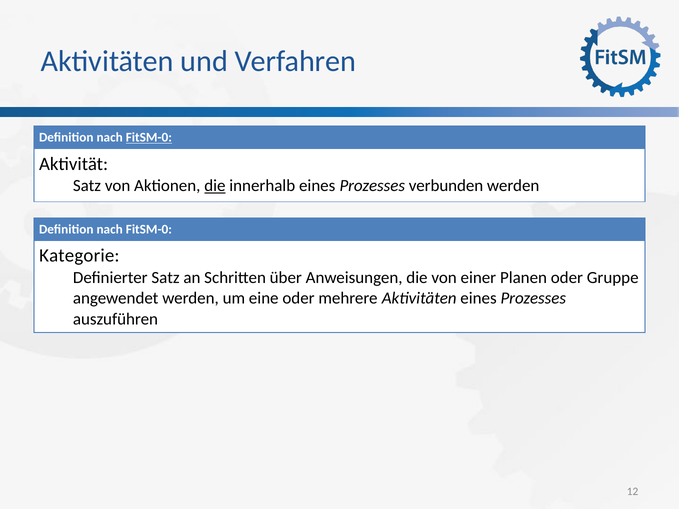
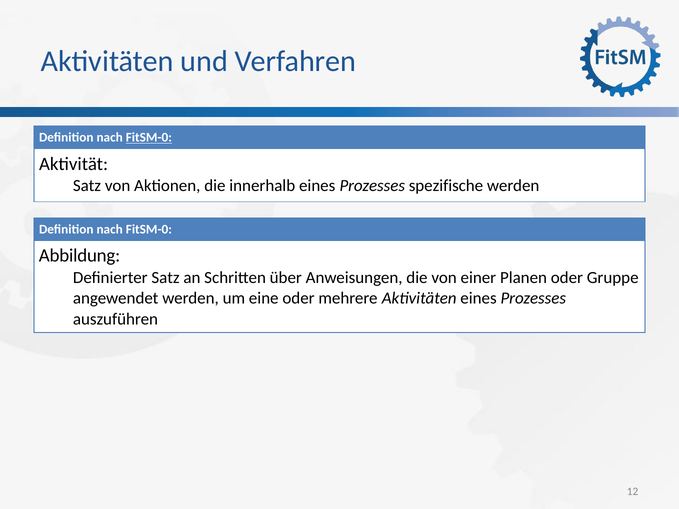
die underline: present -> none (215, 186)
verbunden: verbunden -> spezifische (446, 186)
Kategorie: Kategorie -> Abbildung (80, 256)
